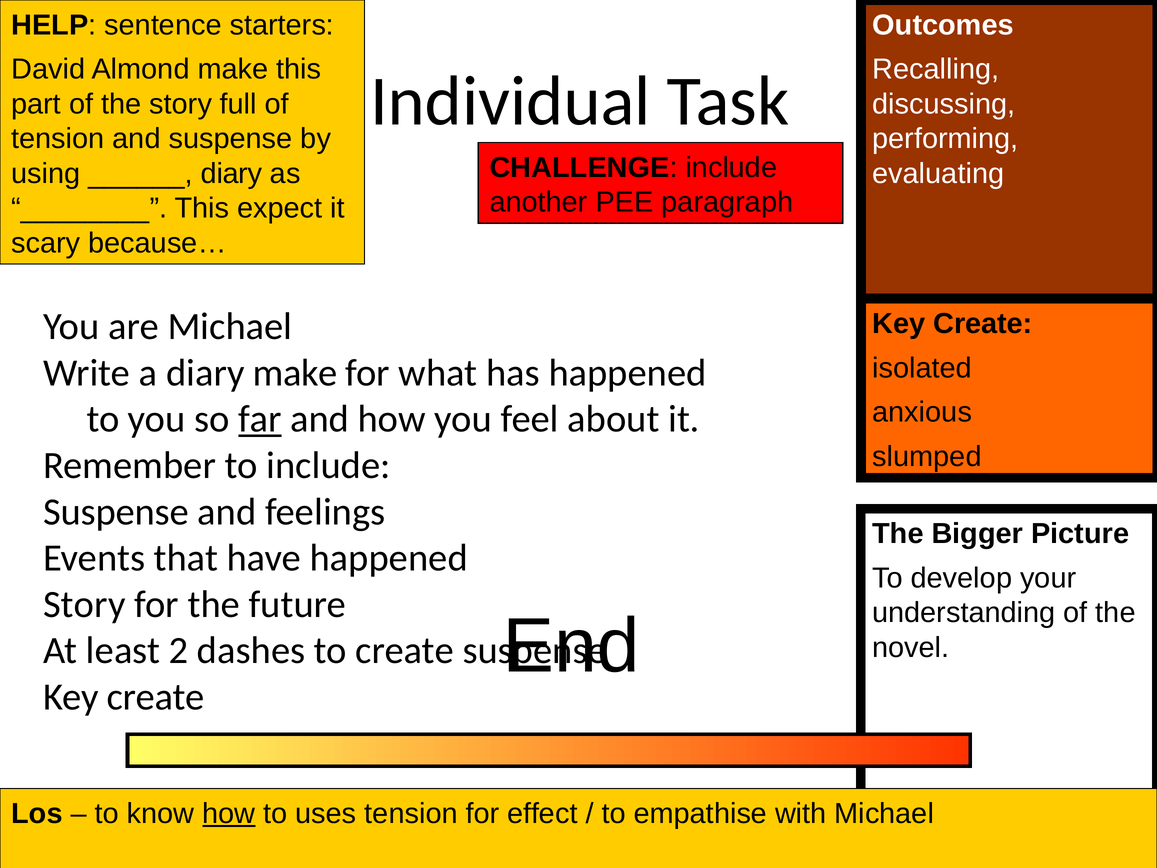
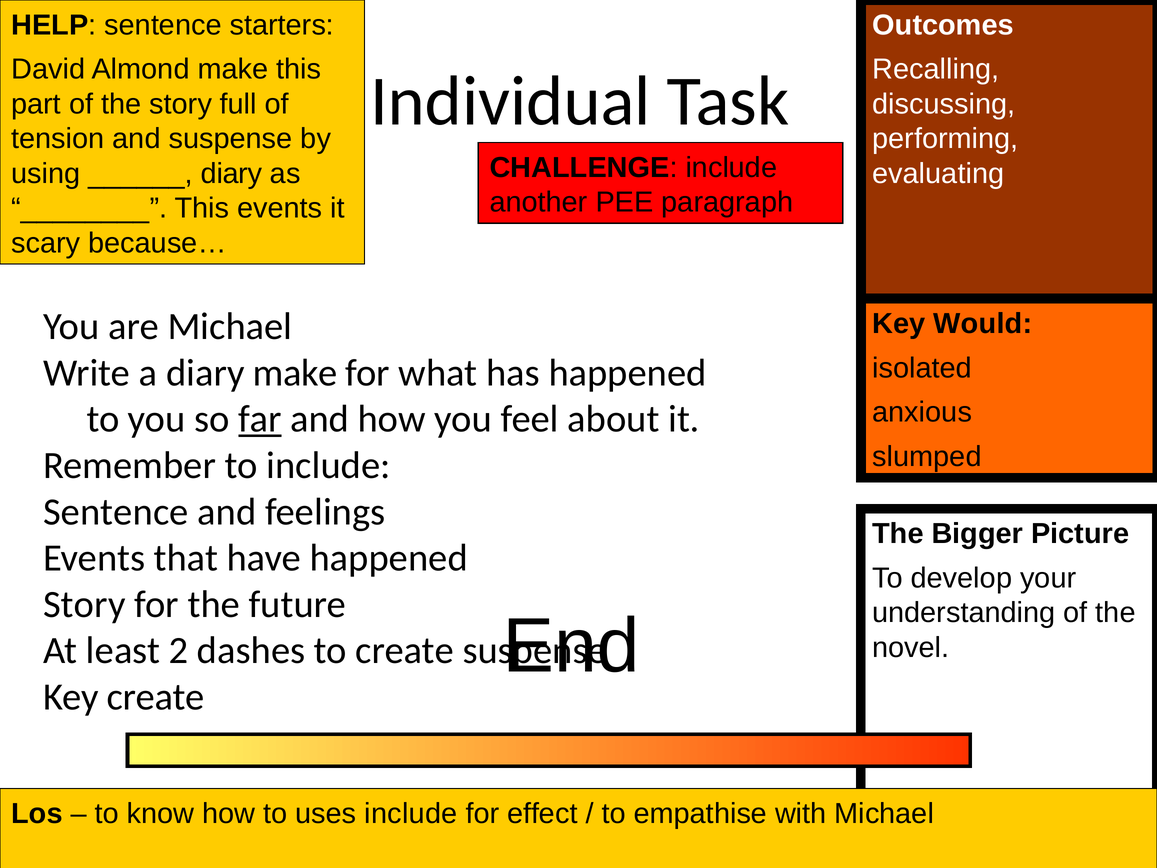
This expect: expect -> events (280, 208)
Create: Create -> Would (983, 324)
Suspense: Suspense -> Sentence (116, 512)
how underline: present -> none (229, 813)
tension: tension -> include (411, 813)
